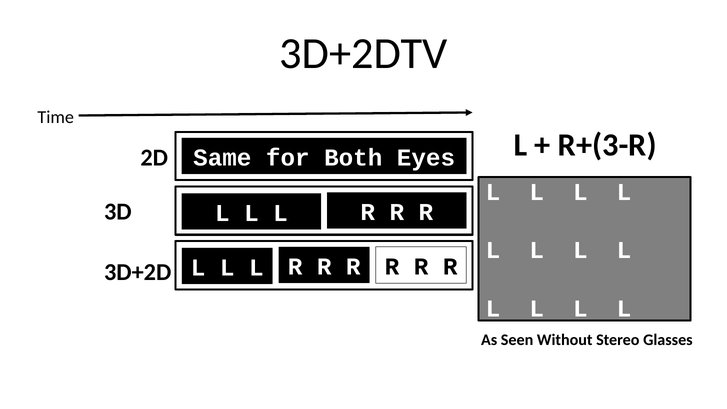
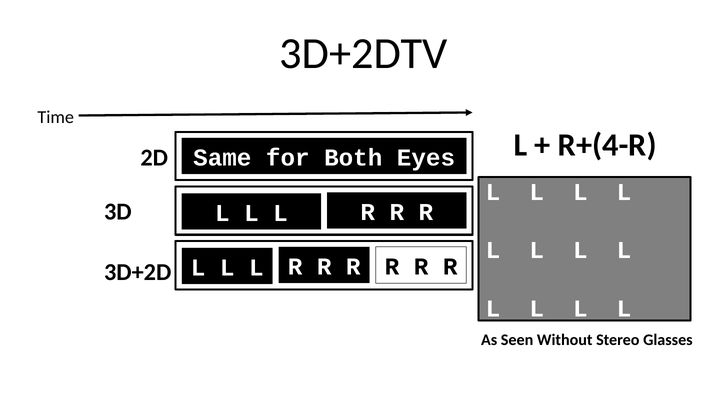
R+(3-R: R+(3-R -> R+(4-R (607, 145)
